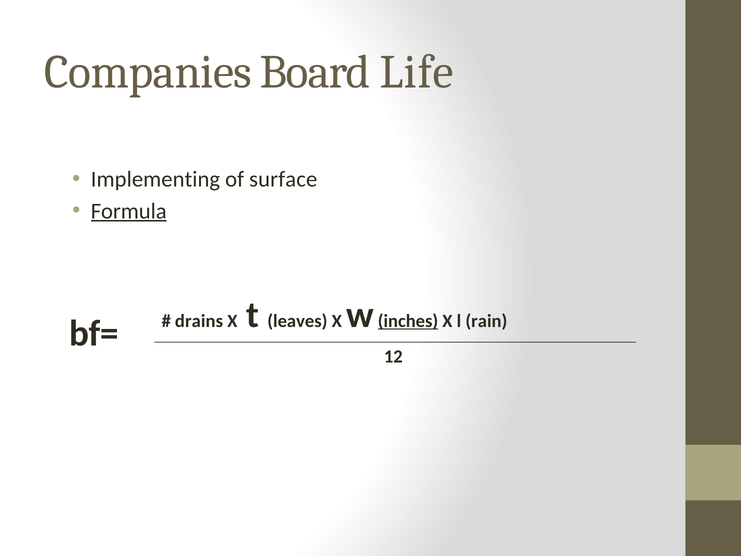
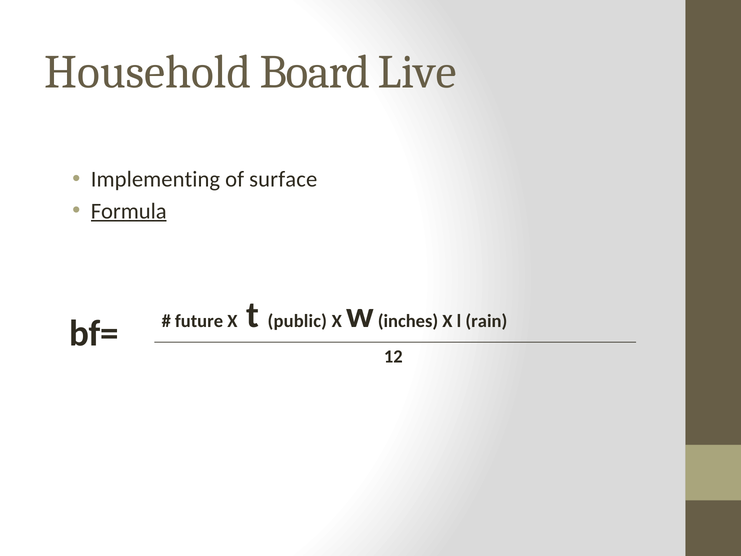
Companies: Companies -> Household (148, 72)
Life: Life -> Live (417, 72)
drains: drains -> future (199, 321)
leaves: leaves -> public (297, 321)
inches underline: present -> none (408, 321)
